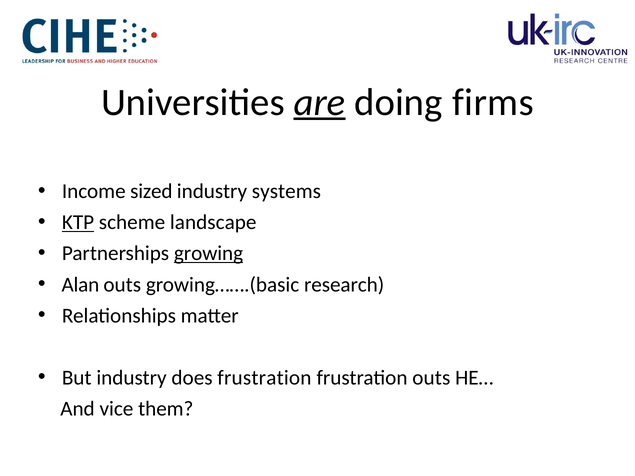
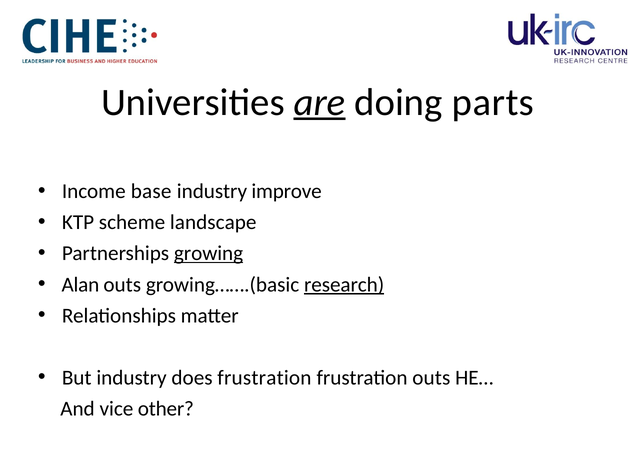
firms: firms -> parts (493, 102)
sized: sized -> base (151, 192)
systems: systems -> improve (287, 192)
KTP underline: present -> none (78, 223)
research underline: none -> present (344, 285)
them: them -> other (166, 409)
